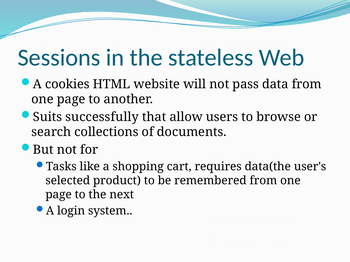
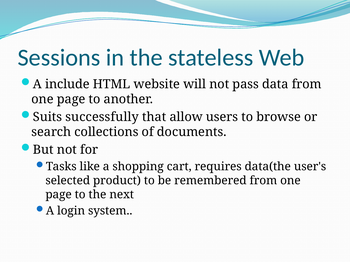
cookies: cookies -> include (67, 84)
